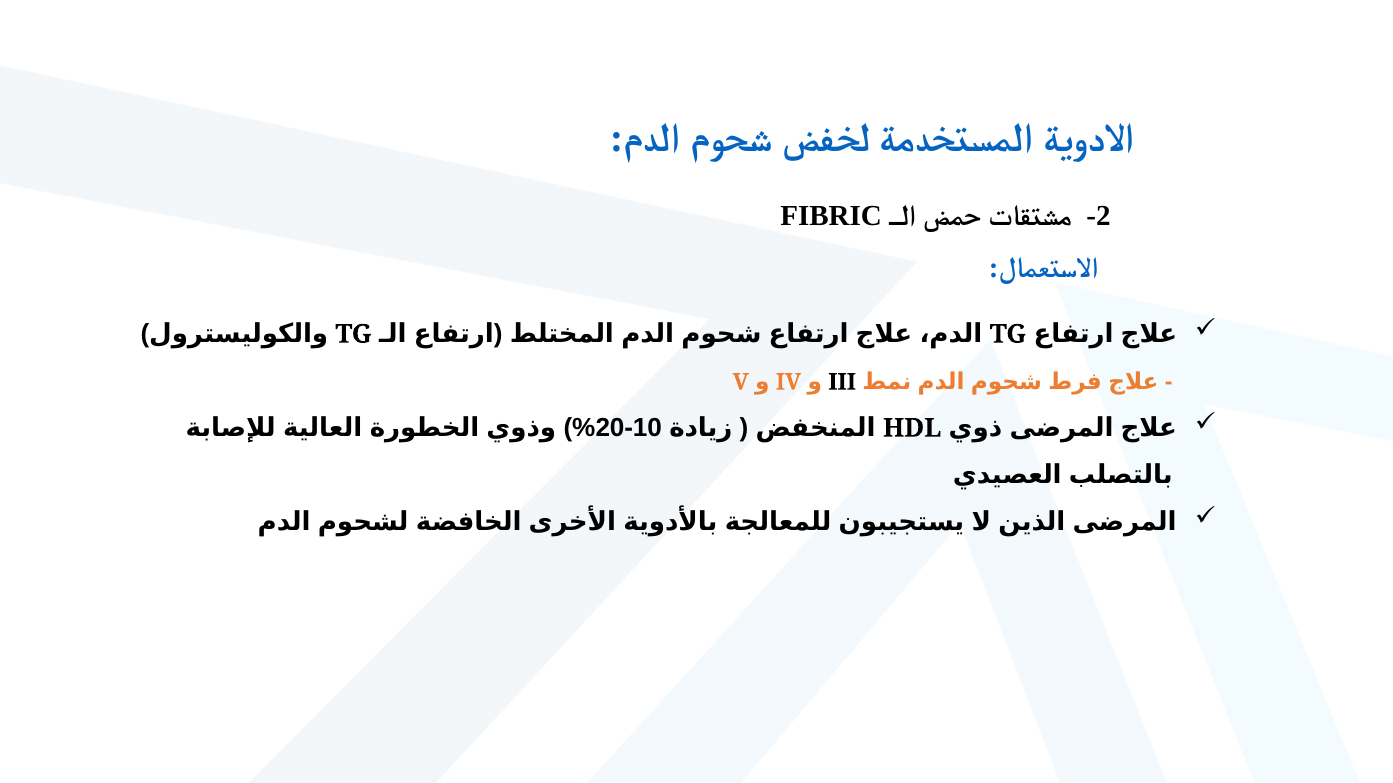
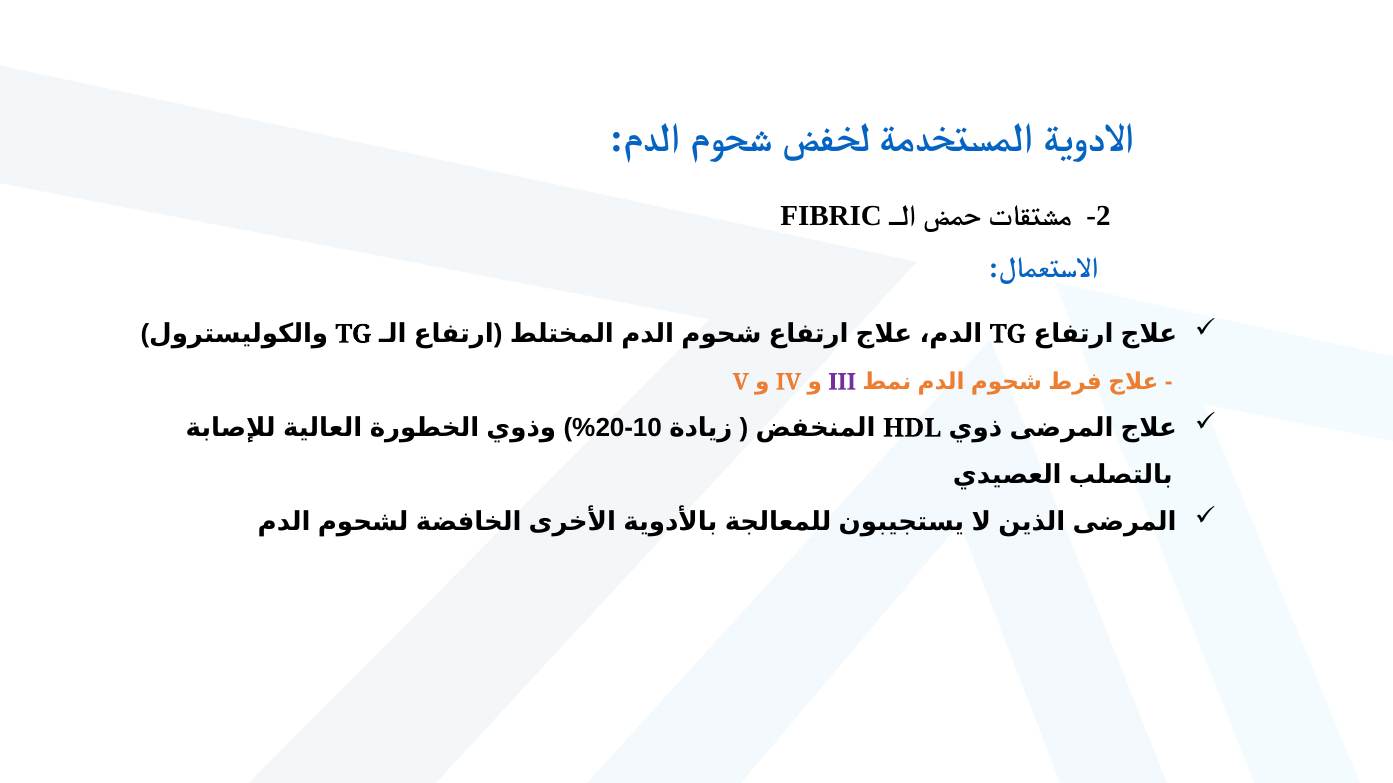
III colour: black -> purple (842, 382)
